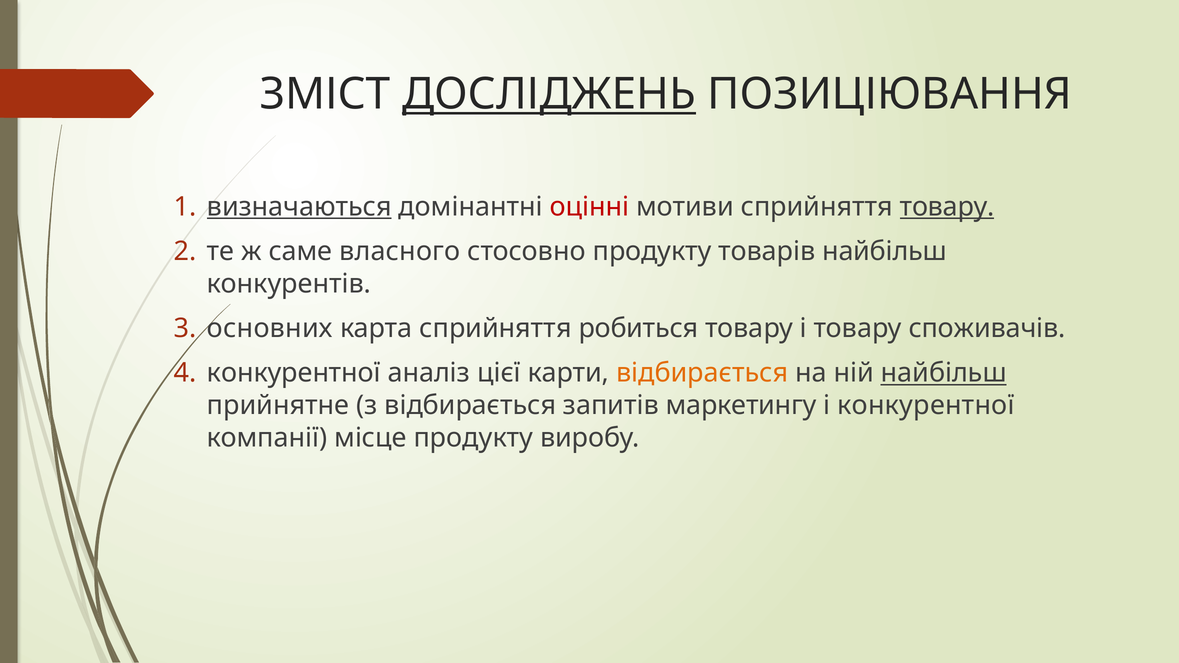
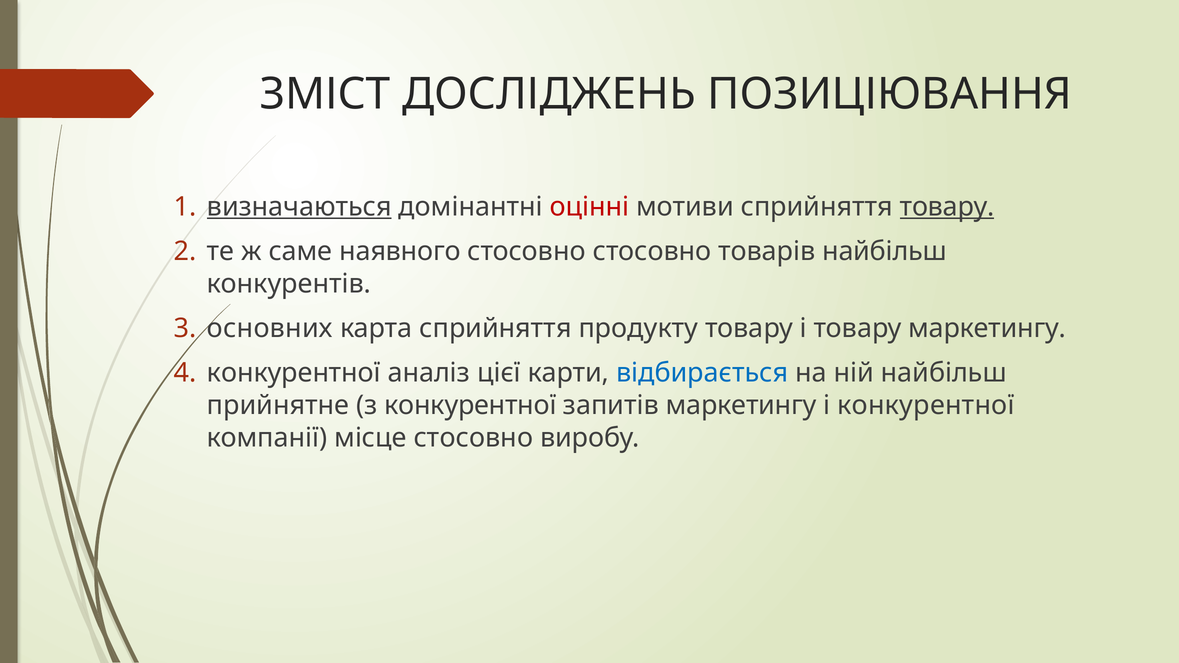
ДОСЛІДЖЕНЬ underline: present -> none (549, 94)
власного: власного -> наявного (400, 251)
стосовно продукту: продукту -> стосовно (652, 251)
робиться: робиться -> продукту (638, 328)
товару споживачів: споживачів -> маркетингу (987, 328)
відбирається colour: orange -> blue (702, 373)
найбільш underline: present -> none (944, 373)
з відбирається: відбирається -> конкурентної (470, 405)
місце продукту: продукту -> стосовно (473, 438)
